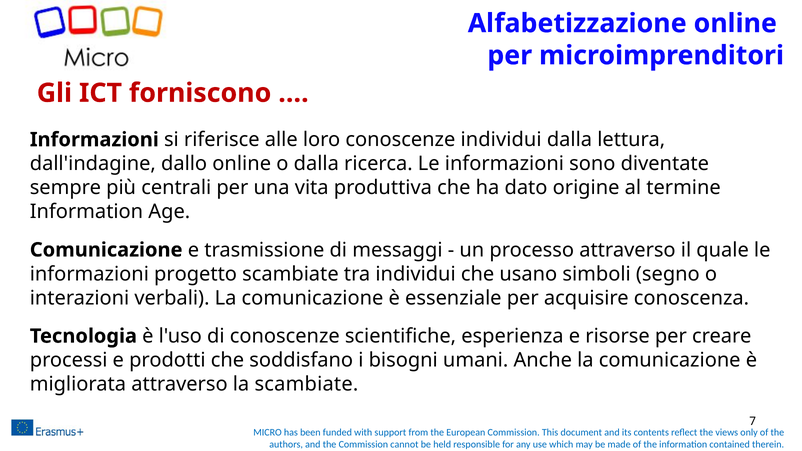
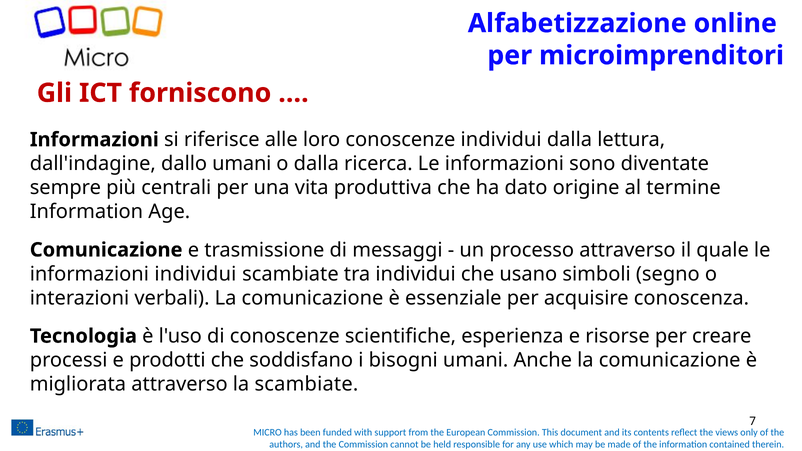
dallo online: online -> umani (242, 164)
informazioni progetto: progetto -> individui (195, 274)
